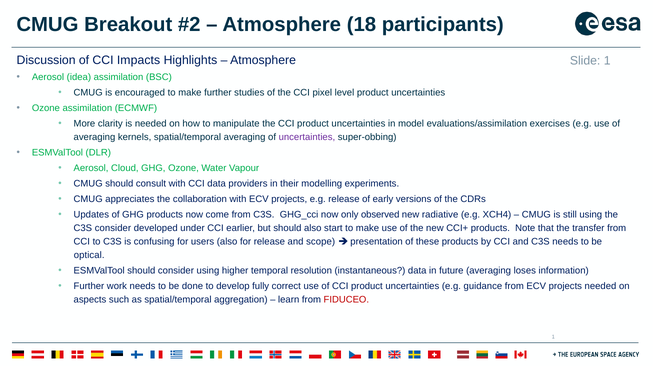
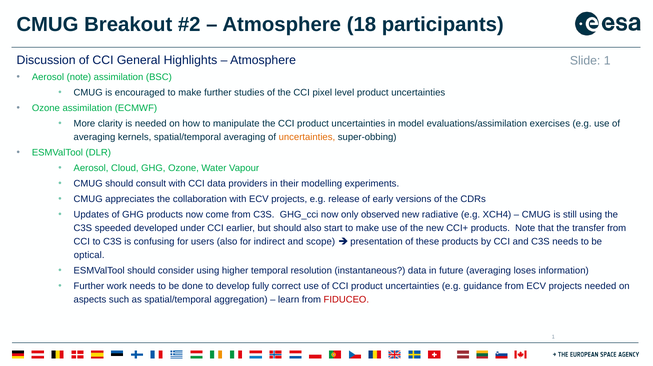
Impacts: Impacts -> General (139, 61)
Aerosol idea: idea -> note (79, 77)
uncertainties colour: purple -> orange (307, 137)
C3S consider: consider -> speeded (113, 228)
for release: release -> indirect (269, 242)
